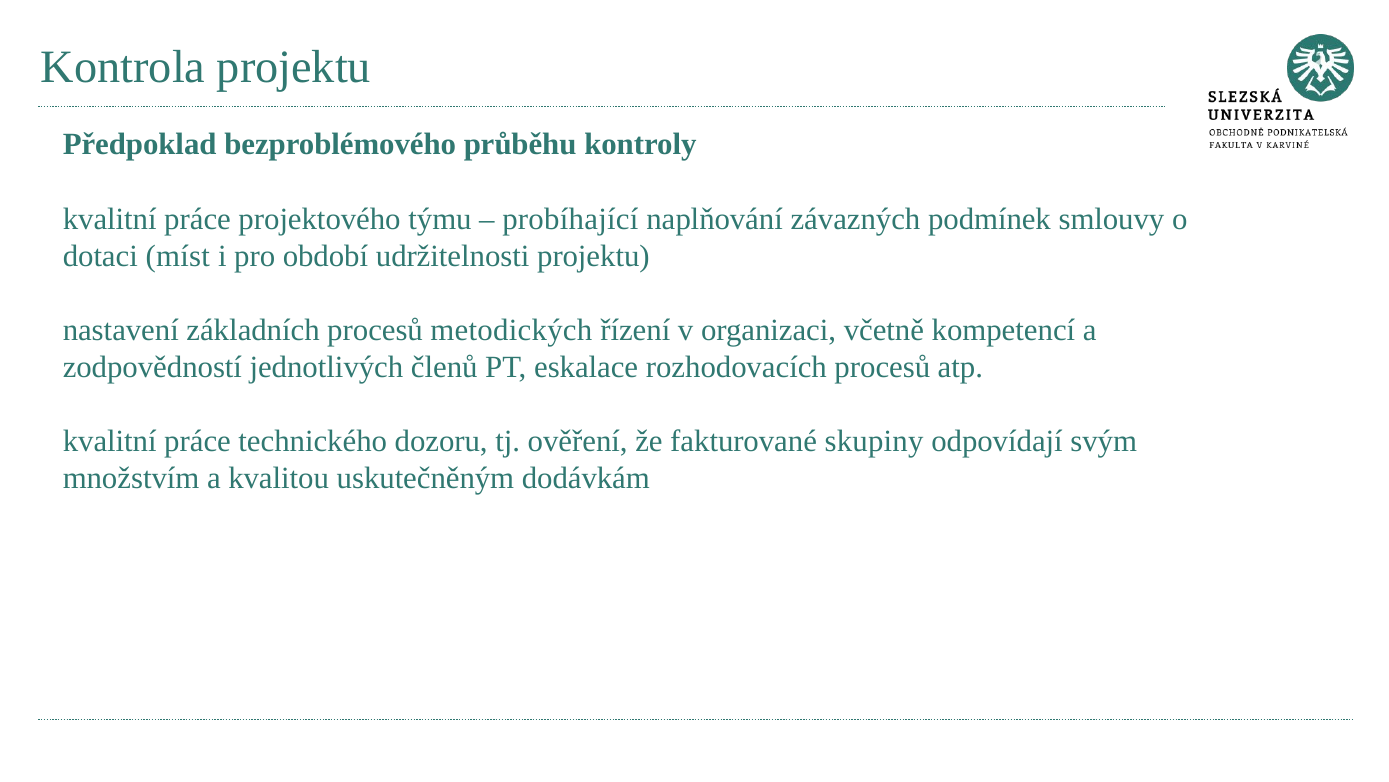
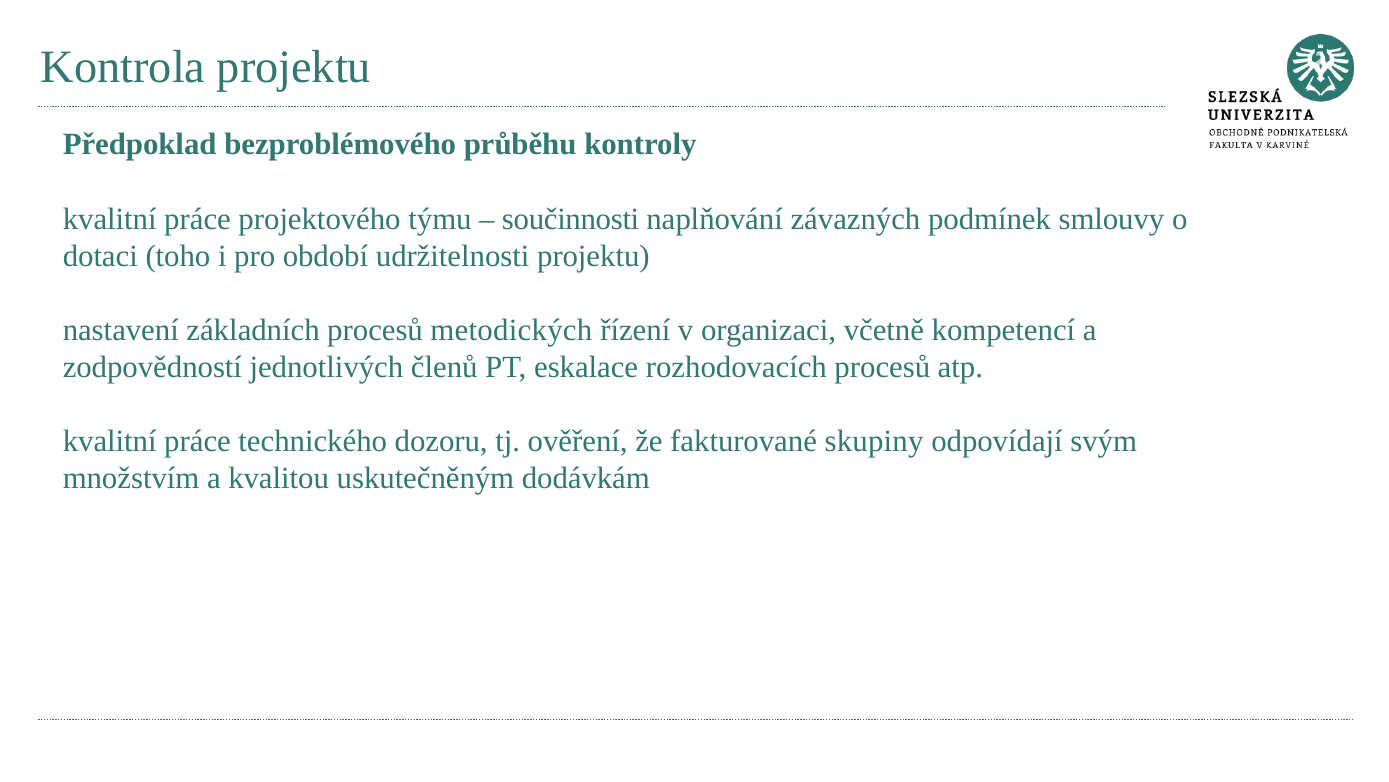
probíhající: probíhající -> součinnosti (571, 219)
míst: míst -> toho (178, 256)
